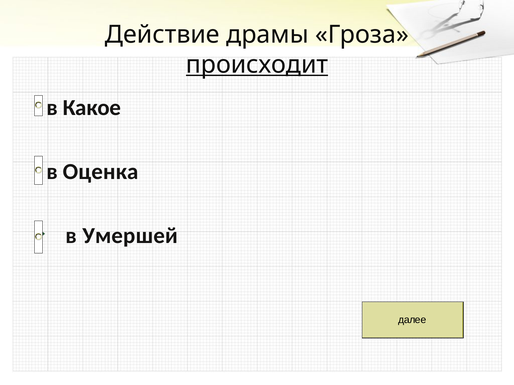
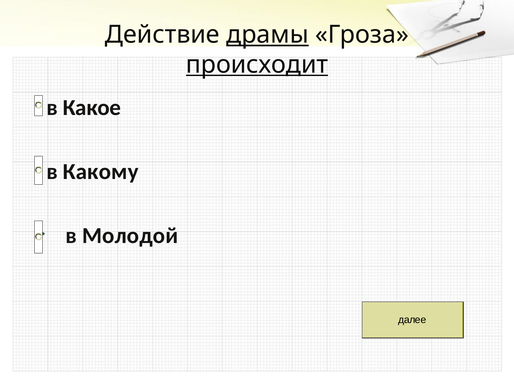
драмы underline: none -> present (267, 35)
Оценка: Оценка -> Какому (101, 172)
Умершей: Умершей -> Молодой (130, 236)
